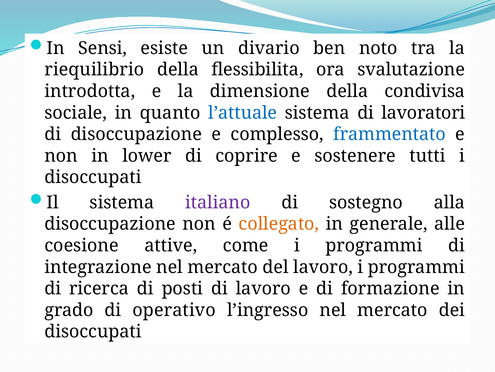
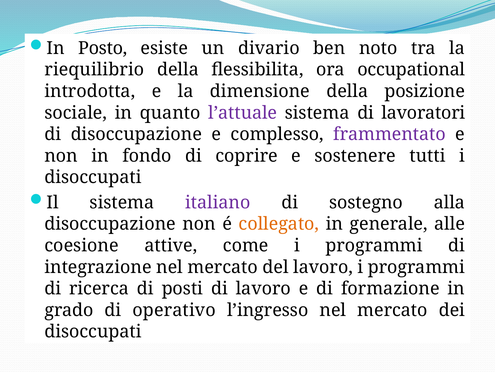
Sensi: Sensi -> Posto (103, 48)
svalutazione: svalutazione -> occupational (411, 70)
condivisa: condivisa -> posizione (425, 91)
l’attuale colour: blue -> purple (243, 113)
frammentato colour: blue -> purple (389, 134)
lower: lower -> fondo (147, 156)
